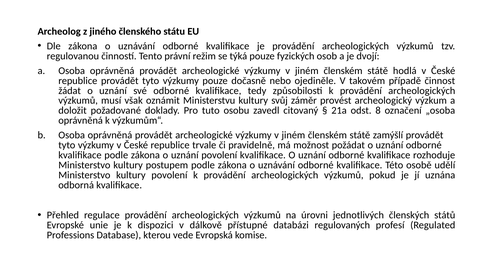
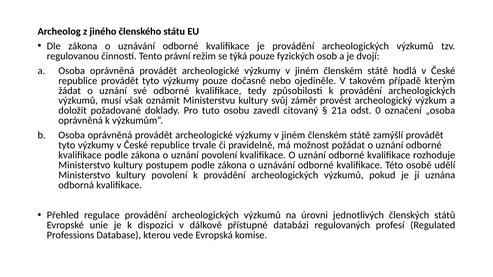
činnost: činnost -> kterým (440, 81)
8: 8 -> 0 (378, 111)
